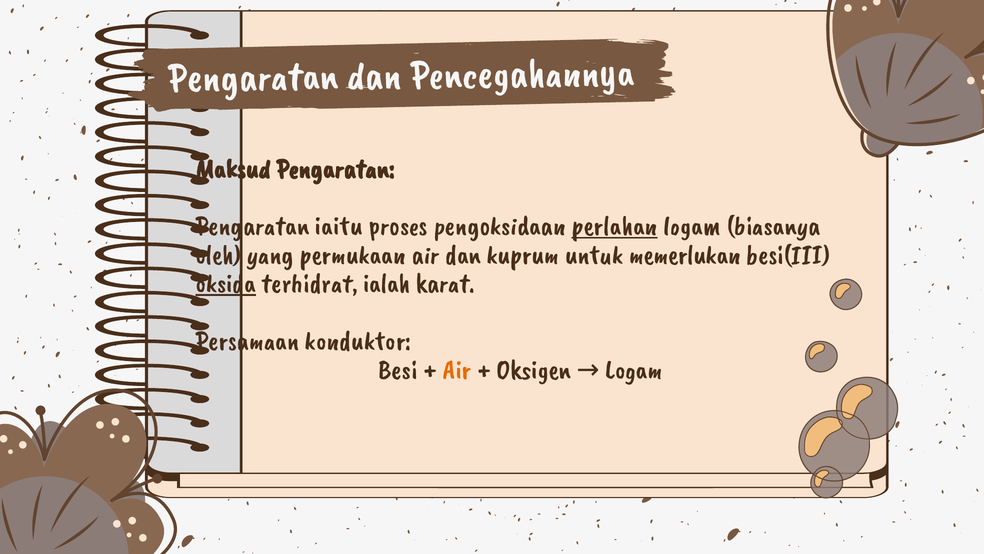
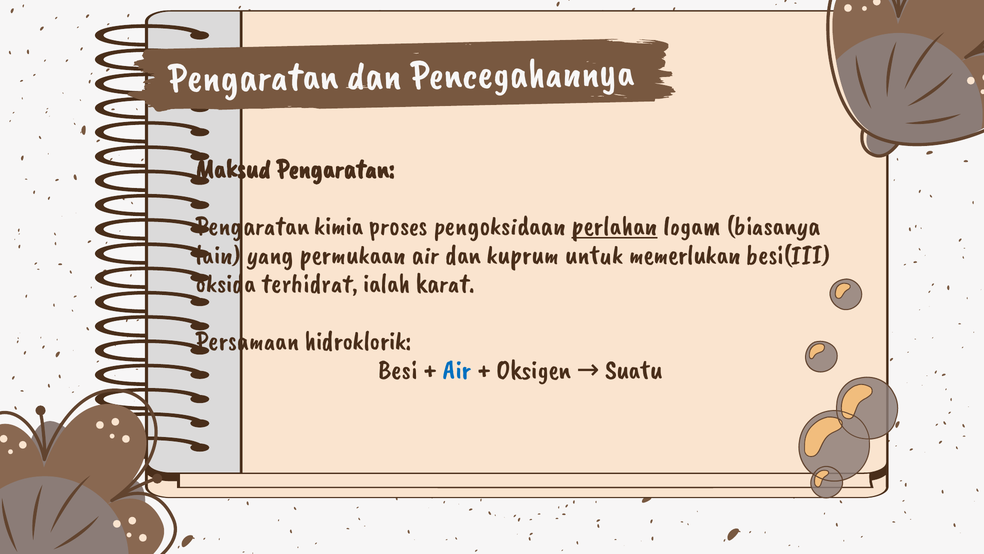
iaitu: iaitu -> kimia (339, 226)
oleh: oleh -> lain (218, 254)
oksida underline: present -> none (226, 283)
konduktor: konduktor -> hidroklorik (358, 340)
Air colour: orange -> blue (457, 369)
Oksigen Logam: Logam -> Suatu (634, 369)
